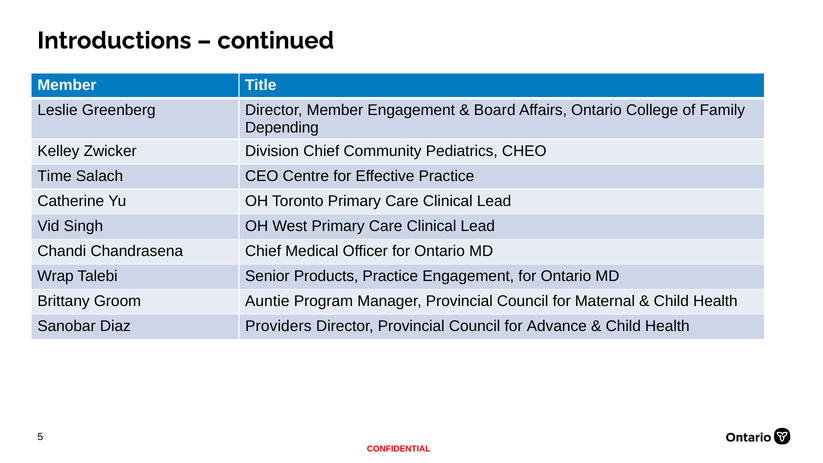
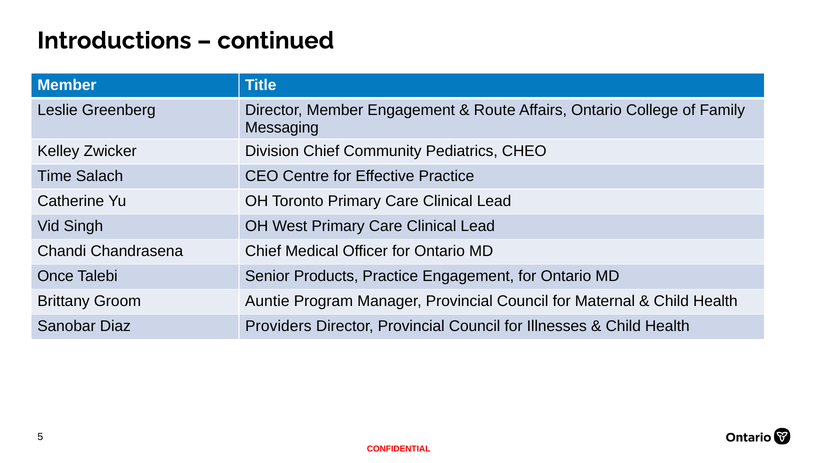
Board: Board -> Route (495, 110)
Depending: Depending -> Messaging (282, 128)
Wrap: Wrap -> Once (55, 276)
Advance: Advance -> Illnesses (557, 326)
